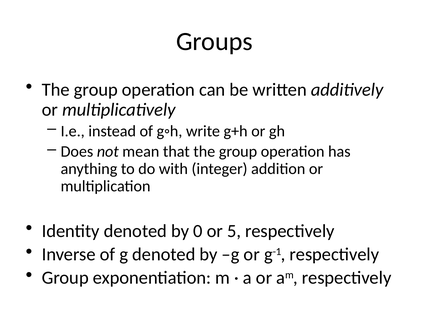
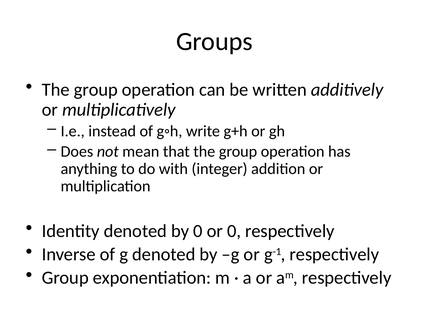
or 5: 5 -> 0 (234, 231)
